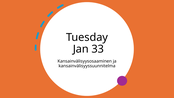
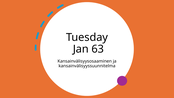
33: 33 -> 63 (98, 49)
